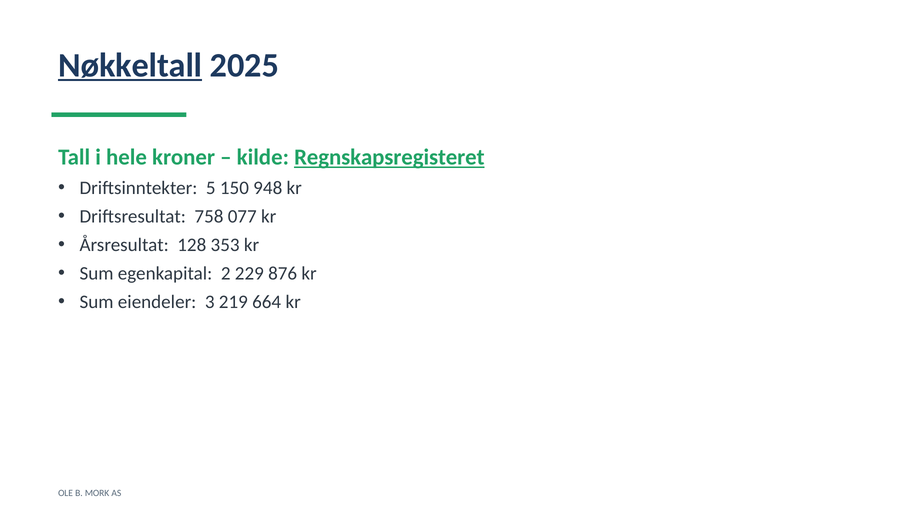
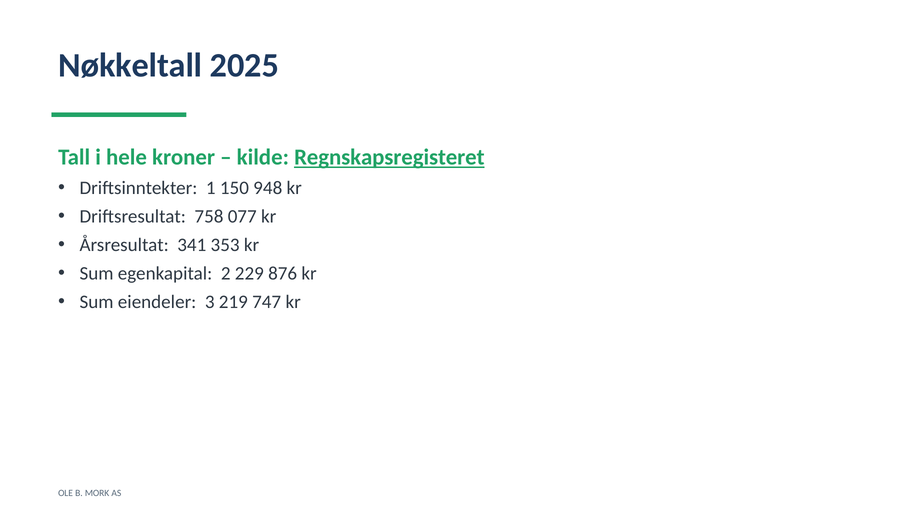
Nøkkeltall underline: present -> none (130, 65)
5: 5 -> 1 (211, 188)
128: 128 -> 341 (192, 245)
664: 664 -> 747 (267, 302)
